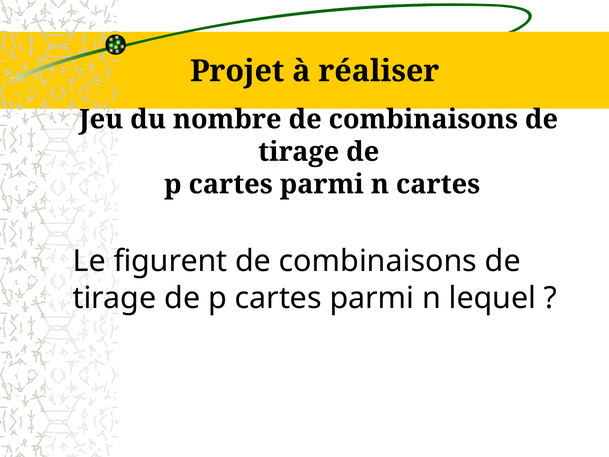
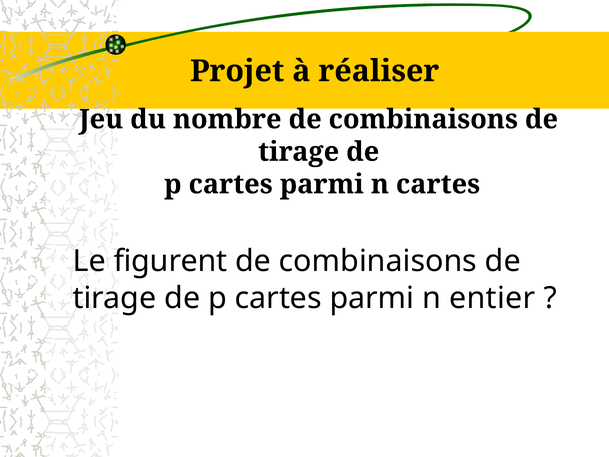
lequel: lequel -> entier (492, 298)
